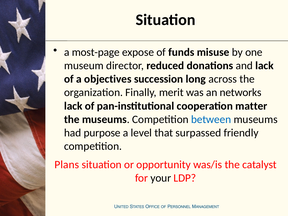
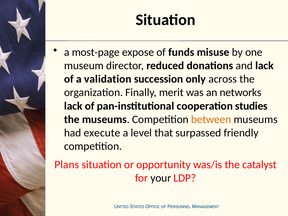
objectives: objectives -> validation (108, 79)
long: long -> only (196, 79)
matter: matter -> studies (251, 106)
between colour: blue -> orange (211, 119)
purpose: purpose -> execute (102, 133)
